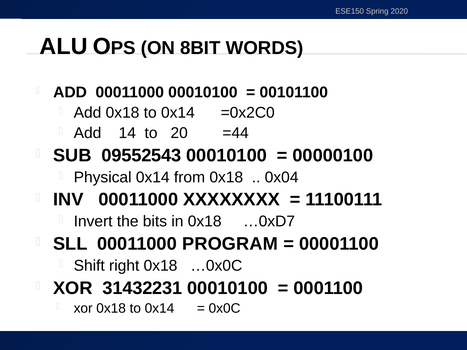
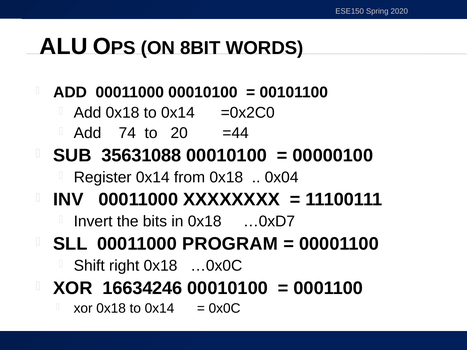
14: 14 -> 74 (127, 133)
09552543: 09552543 -> 35631088 (141, 156)
Physical: Physical -> Register (103, 177)
31432231: 31432231 -> 16634246 (142, 288)
